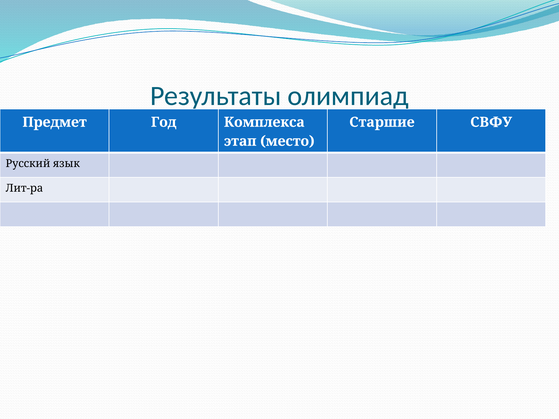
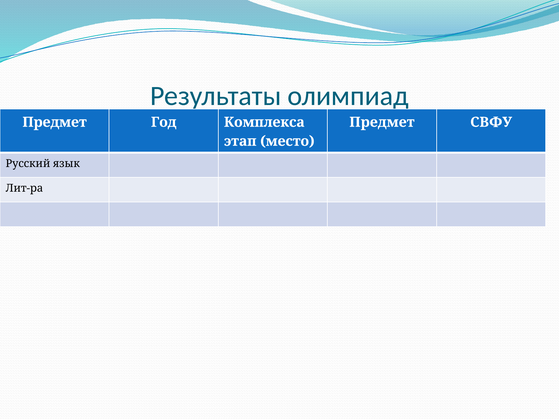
Старшие: Старшие -> Предмет (382, 122)
